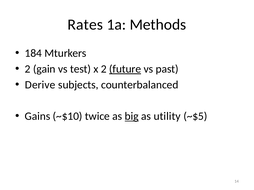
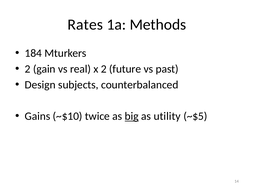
test: test -> real (81, 69)
future underline: present -> none (125, 69)
Derive: Derive -> Design (40, 85)
